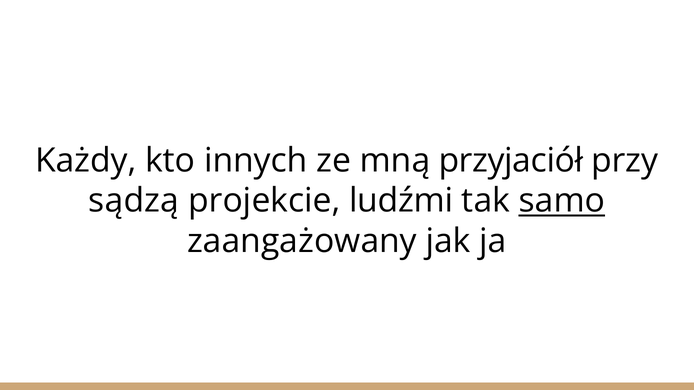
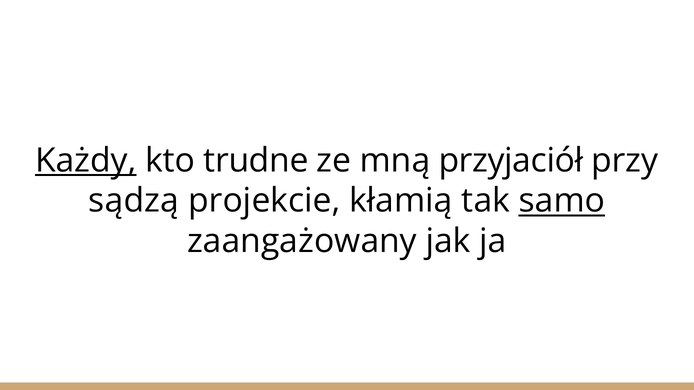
Każdy underline: none -> present (86, 161)
innych: innych -> trudne (256, 161)
ludźmi: ludźmi -> kłamią (401, 201)
